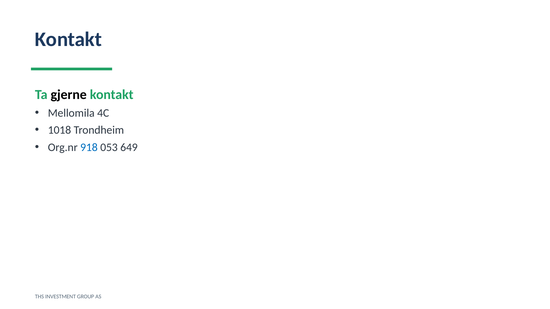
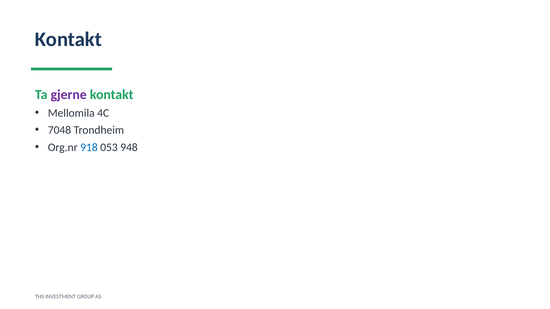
gjerne colour: black -> purple (69, 95)
1018: 1018 -> 7048 (59, 130)
649: 649 -> 948 (129, 147)
